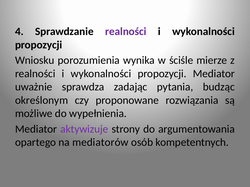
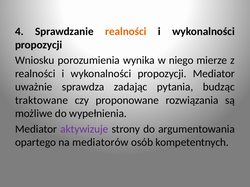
realności colour: purple -> orange (126, 32)
ściśle: ściśle -> niego (181, 60)
określonym: określonym -> traktowane (42, 100)
